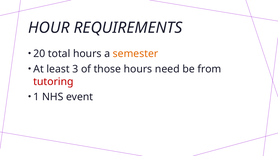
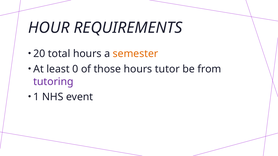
3: 3 -> 0 (75, 69)
need: need -> tutor (167, 69)
tutoring colour: red -> purple (53, 82)
